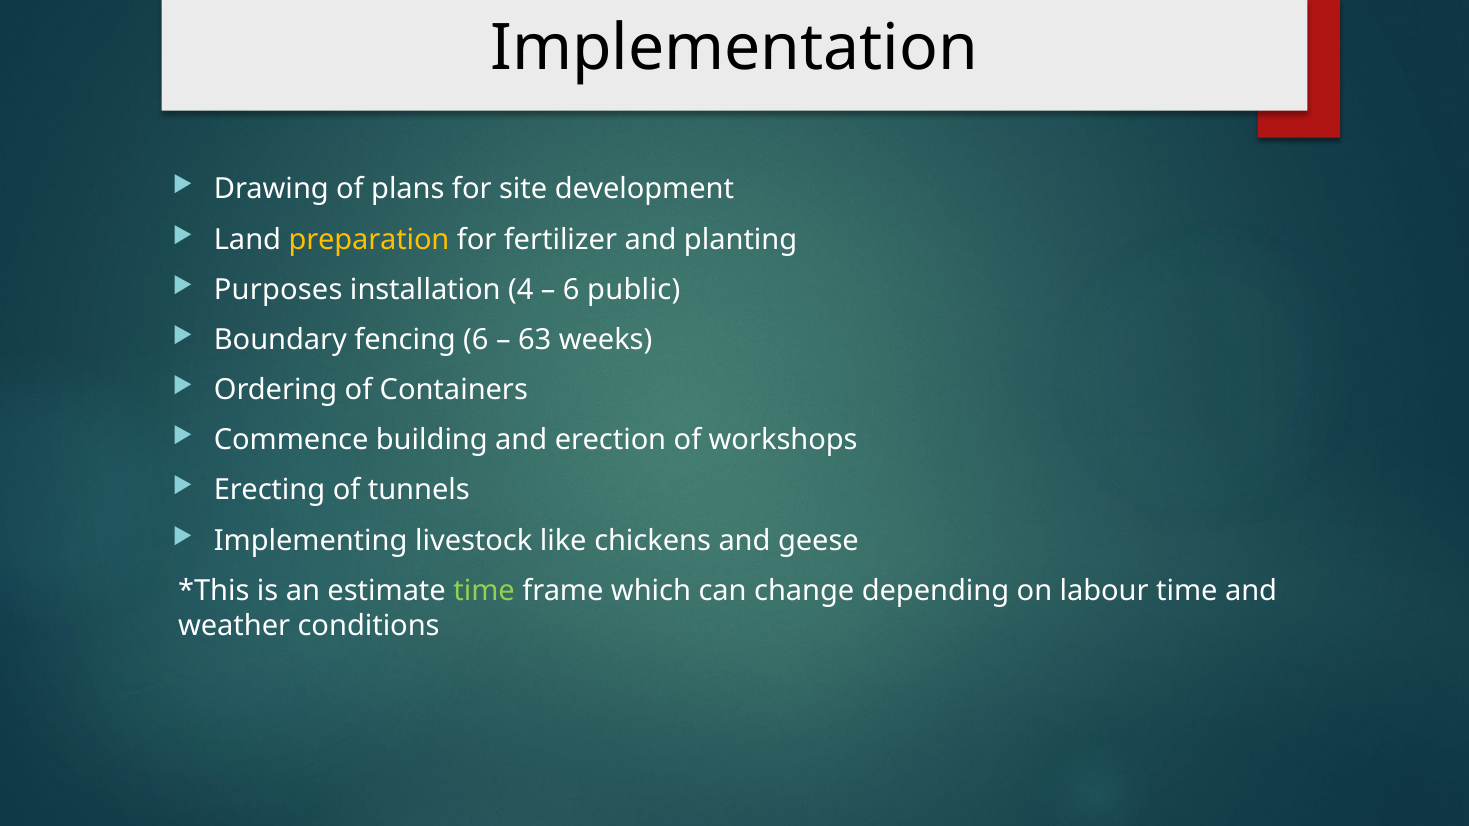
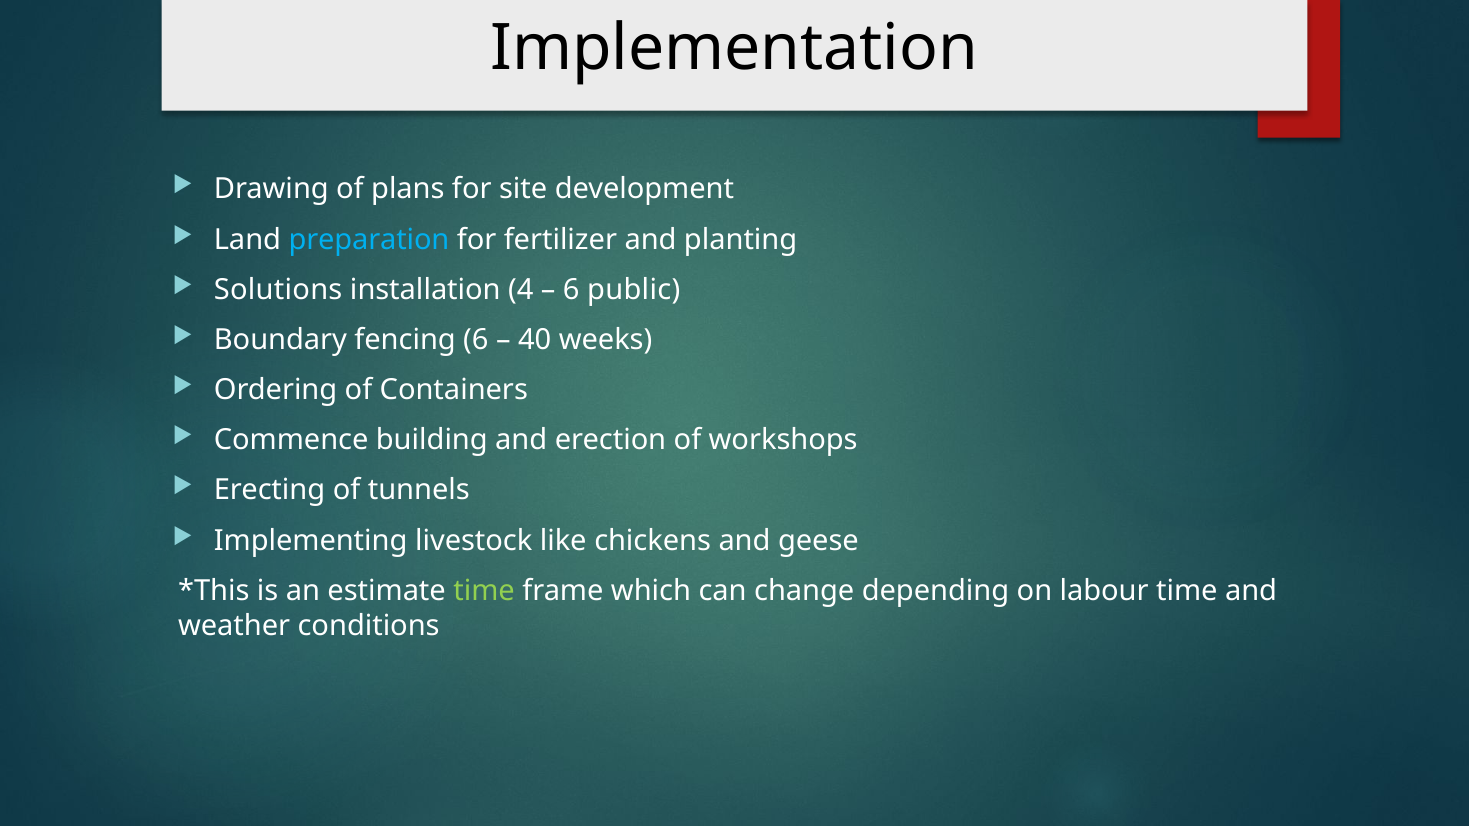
preparation colour: yellow -> light blue (369, 240)
Purposes: Purposes -> Solutions (278, 290)
63: 63 -> 40 (535, 340)
